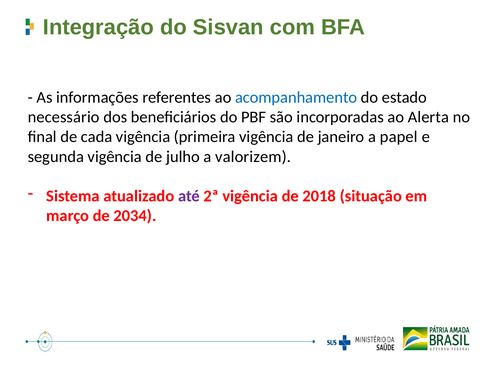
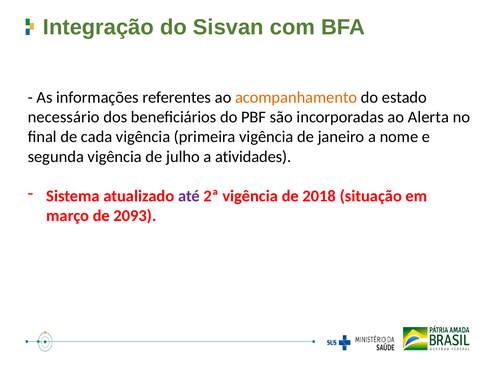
acompanhamento colour: blue -> orange (296, 98)
papel: papel -> nome (399, 137)
valorizem: valorizem -> atividades (253, 157)
2034: 2034 -> 2093 (135, 216)
